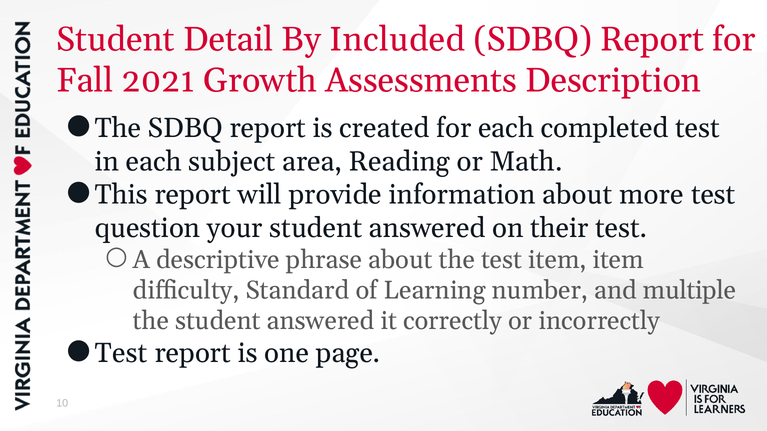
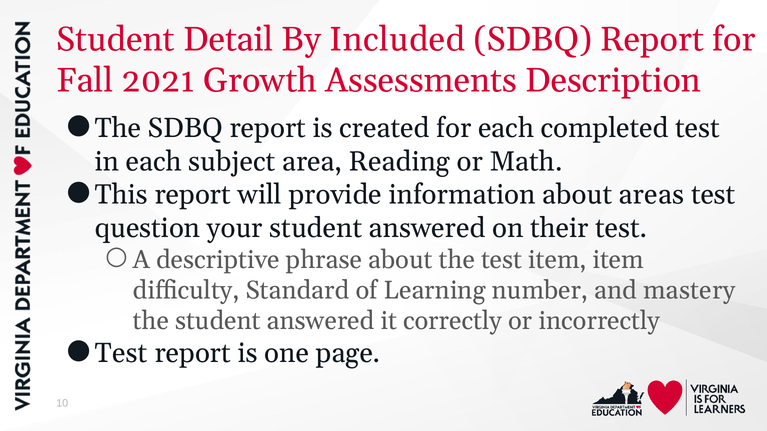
more: more -> areas (651, 195)
multiple: multiple -> mastery (689, 291)
